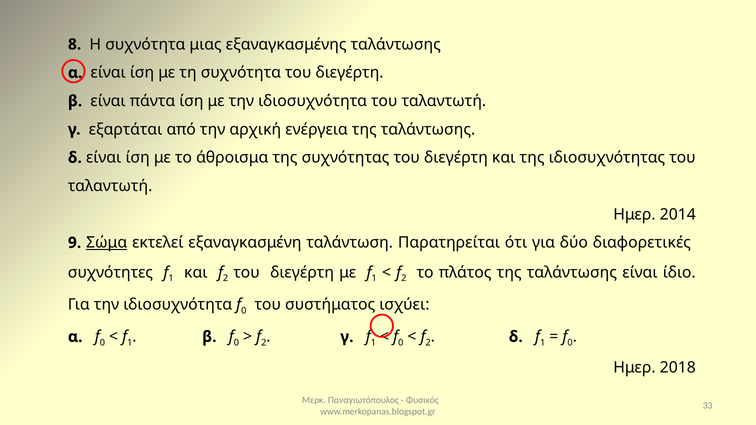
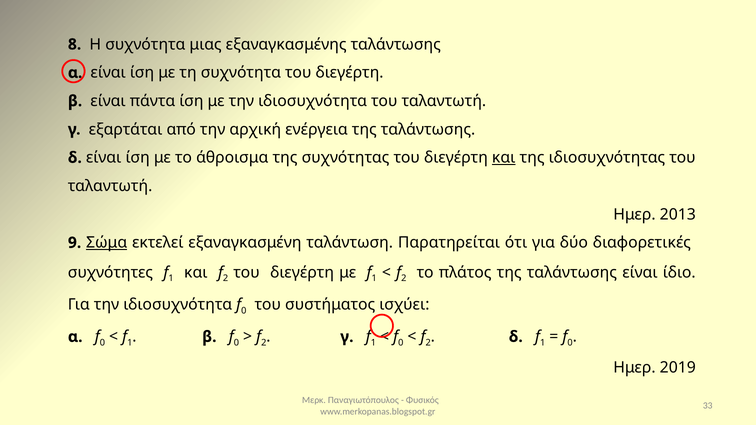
και underline: none -> present (504, 158)
2014: 2014 -> 2013 (678, 214)
2018: 2018 -> 2019 (678, 368)
